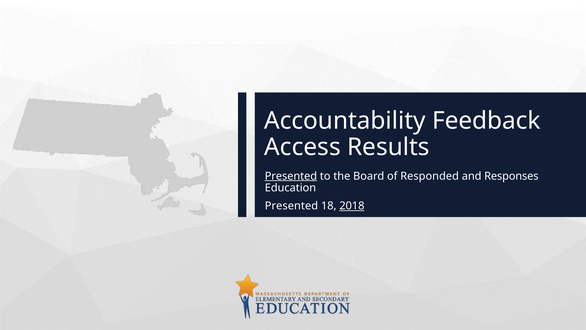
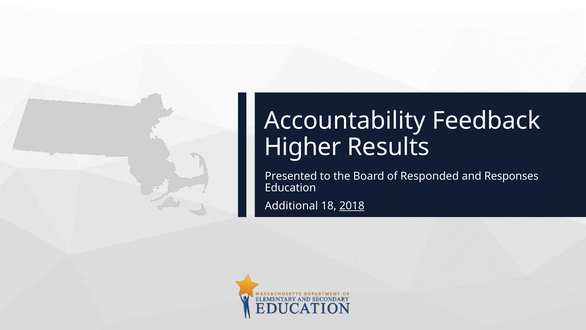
Access: Access -> Higher (303, 147)
Presented underline: present -> none (291, 176)
Presented: Presented -> Additional (291, 206)
